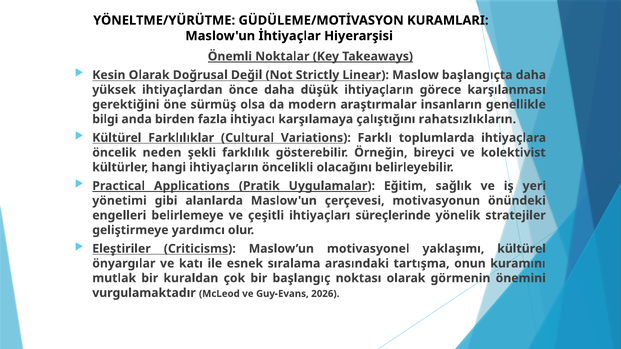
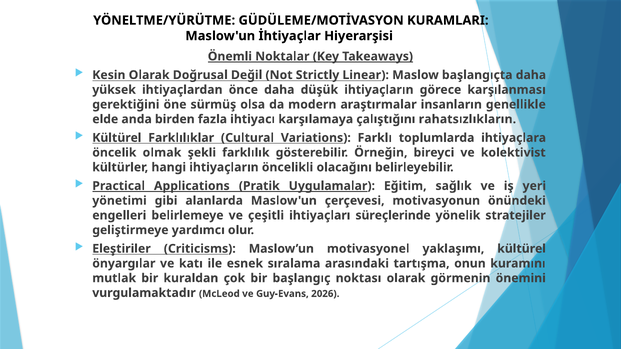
bilgi: bilgi -> elde (105, 119)
neden: neden -> olmak (162, 153)
